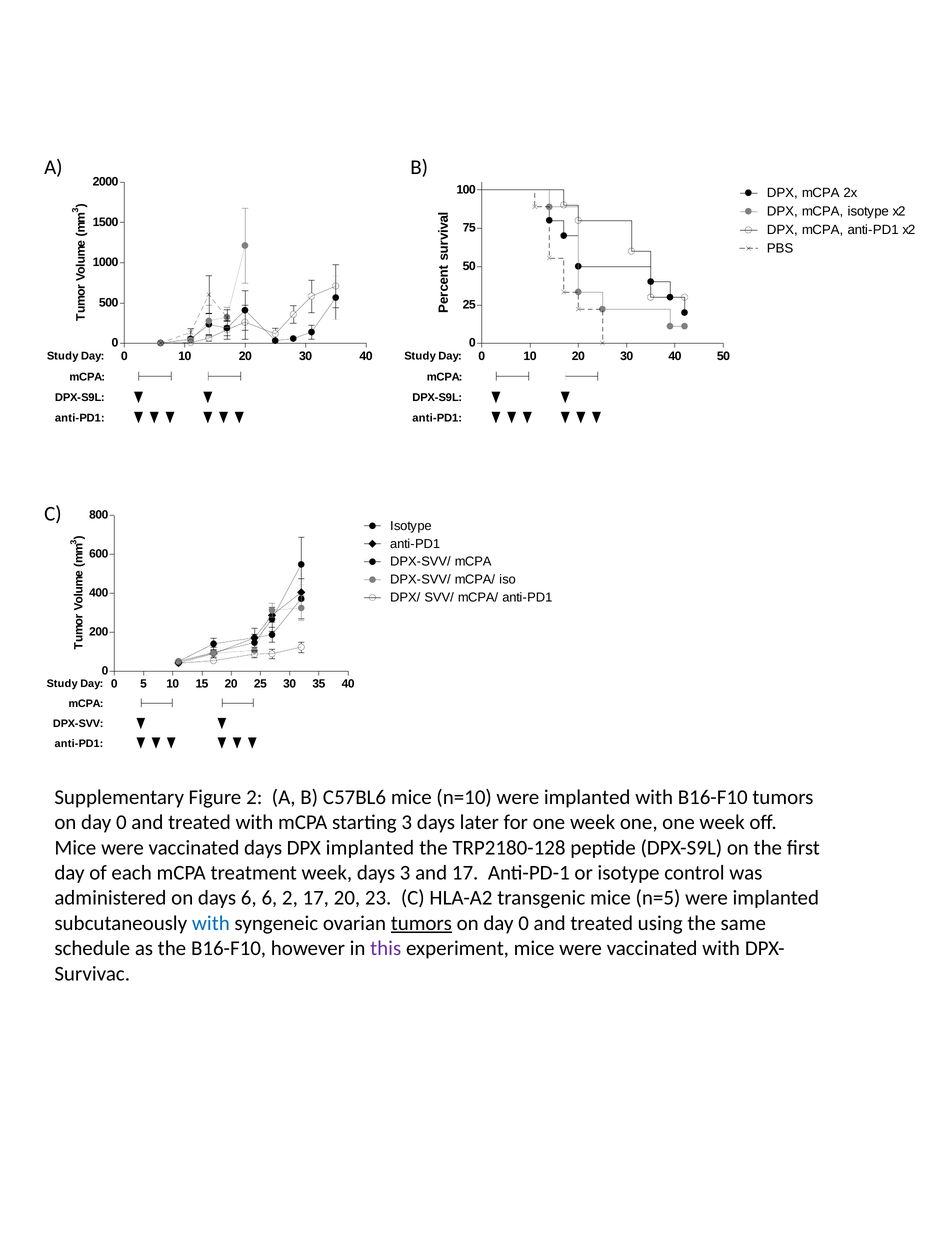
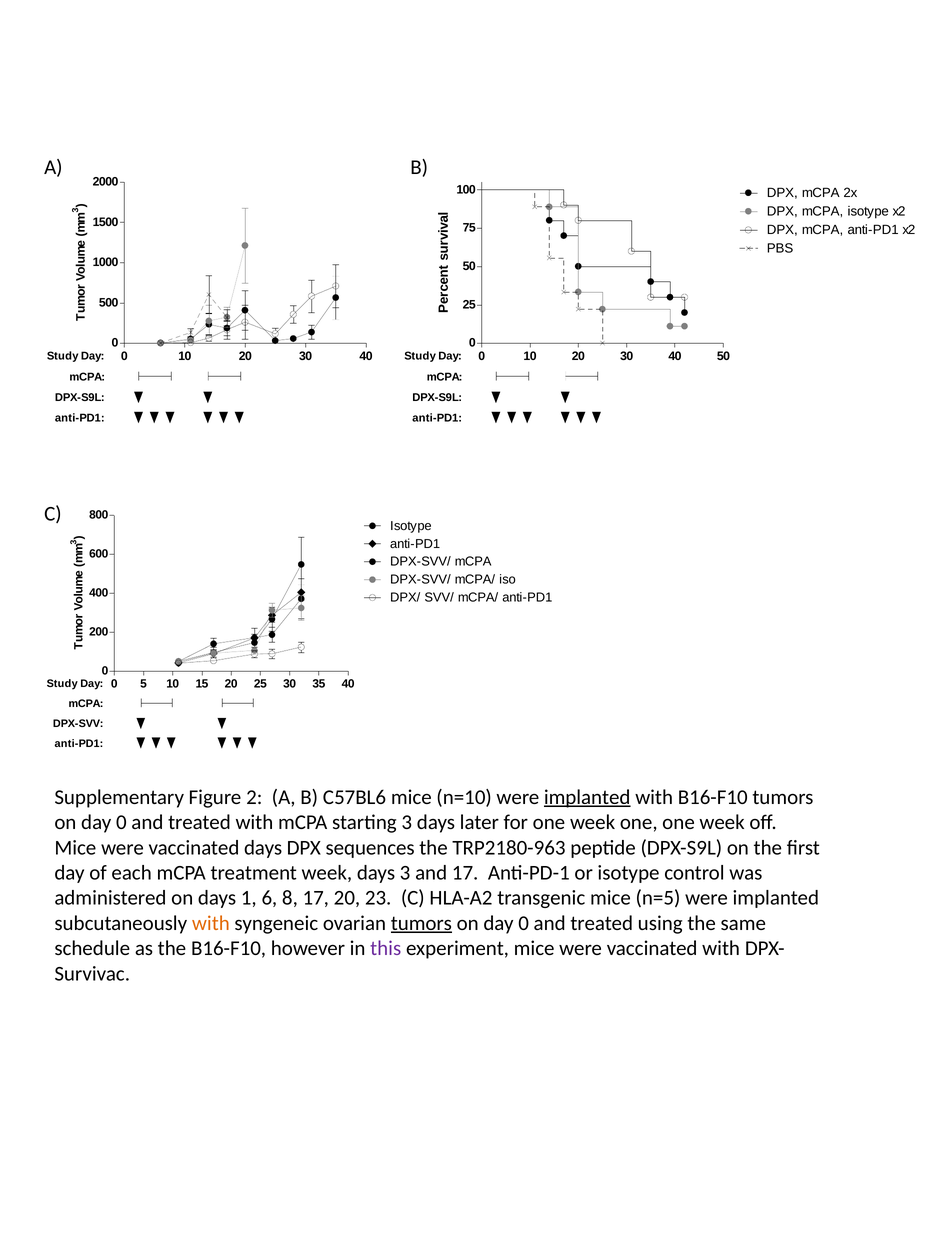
implanted underline: none -> present (587, 797)
DPX implanted: implanted -> sequences (370, 848)
TRP2180-128: TRP2180-128 -> TRP2180-963 (509, 848)
days 6: 6 -> 1 (249, 898)
6 2: 2 -> 8 (290, 898)
with colour: blue -> orange (211, 923)
